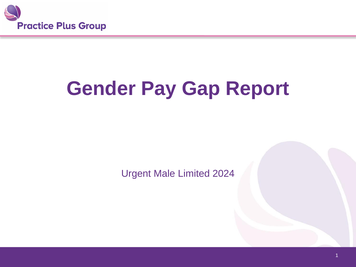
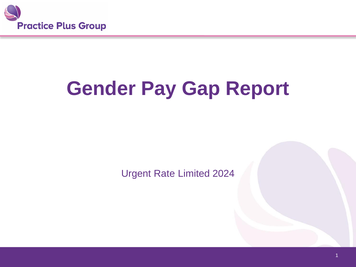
Male: Male -> Rate (164, 174)
